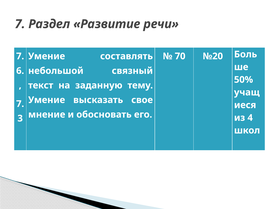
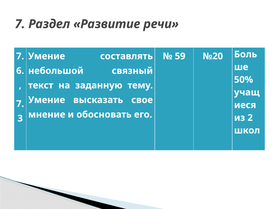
70: 70 -> 59 (180, 56)
4: 4 -> 2 (250, 118)
